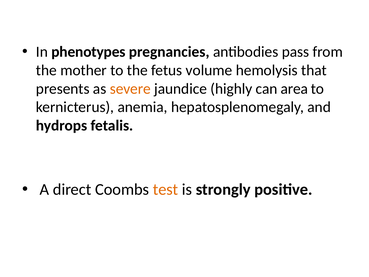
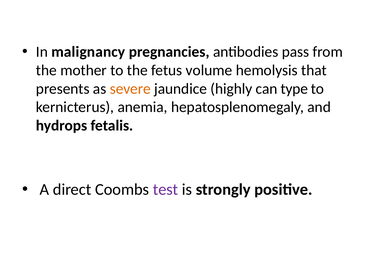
phenotypes: phenotypes -> malignancy (88, 52)
area: area -> type (294, 89)
test colour: orange -> purple (166, 189)
